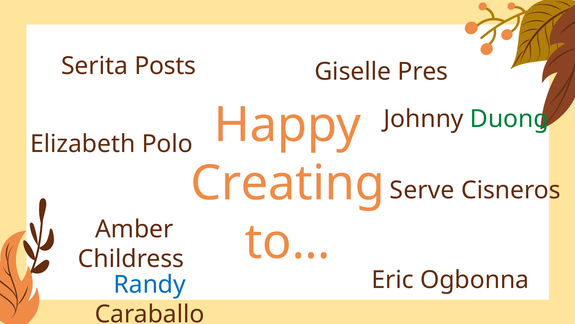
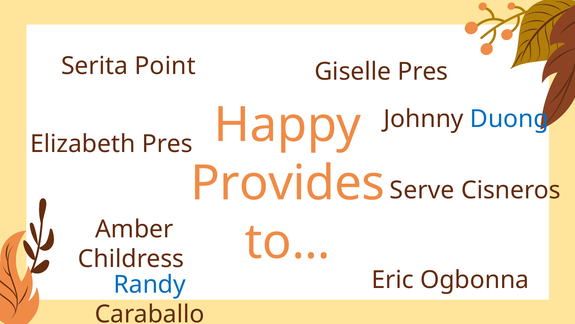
Posts: Posts -> Point (165, 66)
Duong colour: green -> blue (509, 119)
Elizabeth Polo: Polo -> Pres (167, 144)
Creating: Creating -> Provides (288, 183)
